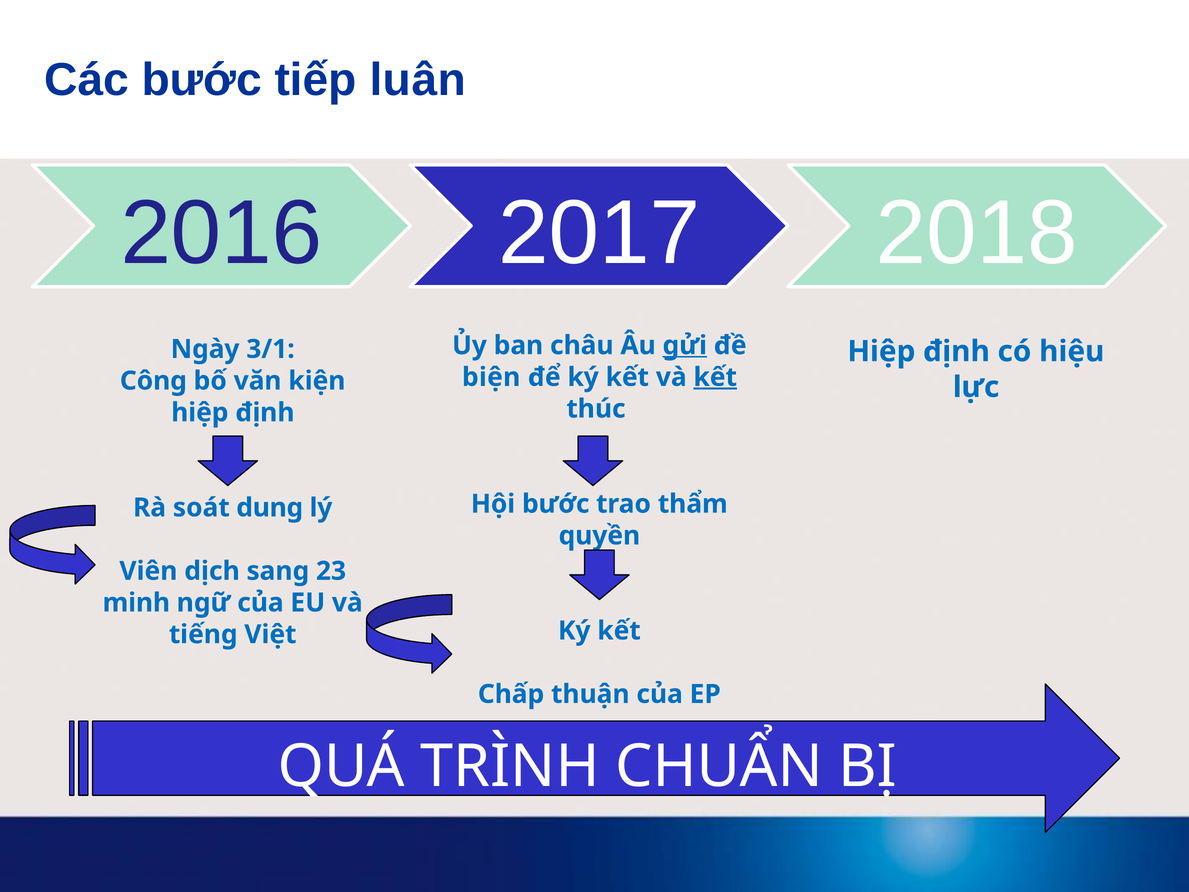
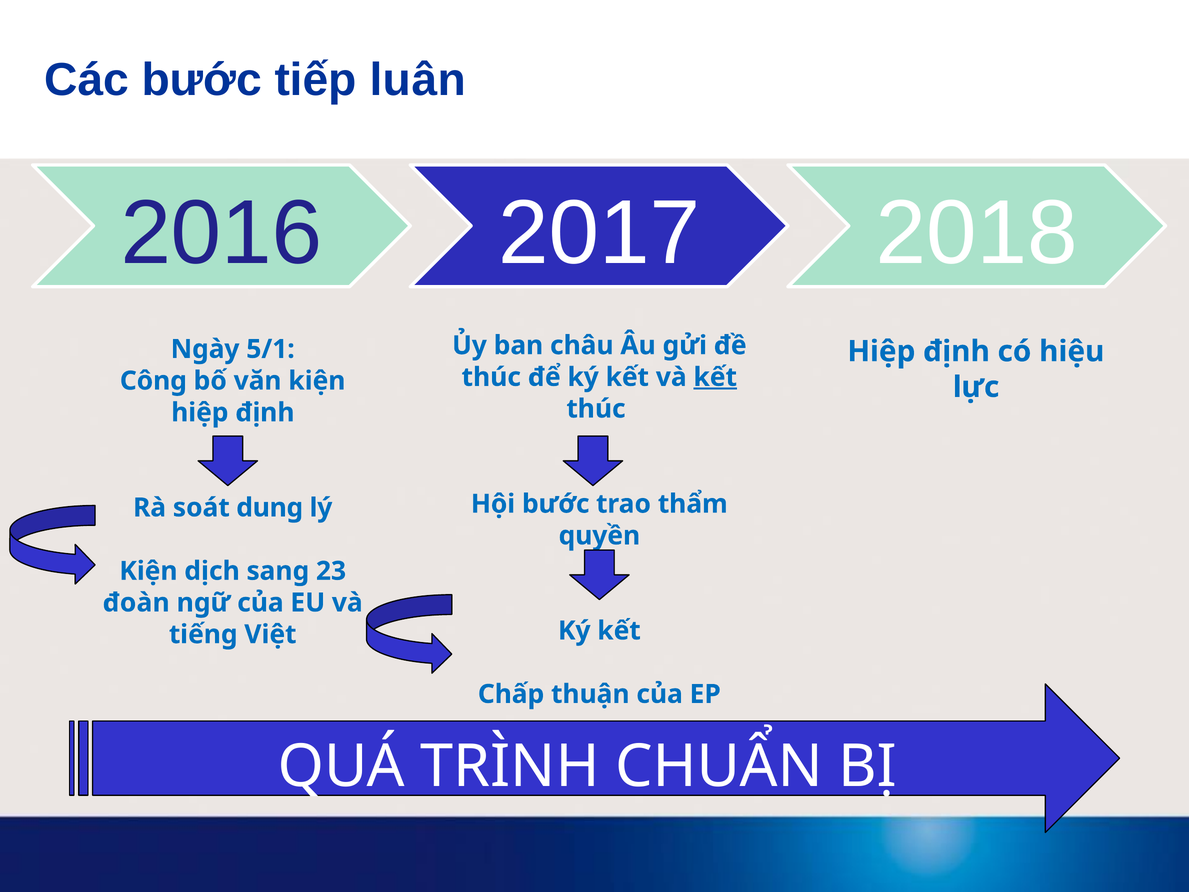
gửi underline: present -> none (685, 345)
3/1: 3/1 -> 5/1 (271, 349)
biện: biện -> thúc (491, 377)
Viên: Viên -> Kiện (148, 571)
minh: minh -> đoàn (136, 603)
